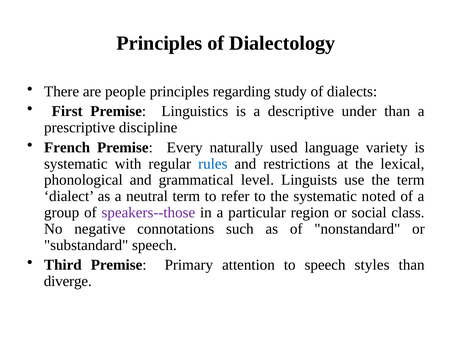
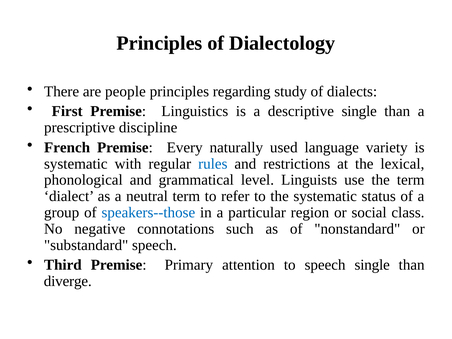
descriptive under: under -> single (359, 111)
noted: noted -> status (379, 196)
speakers--those colour: purple -> blue (148, 213)
speech styles: styles -> single (372, 265)
